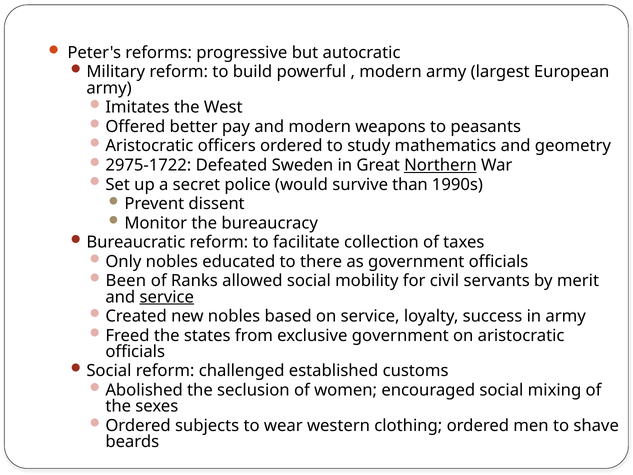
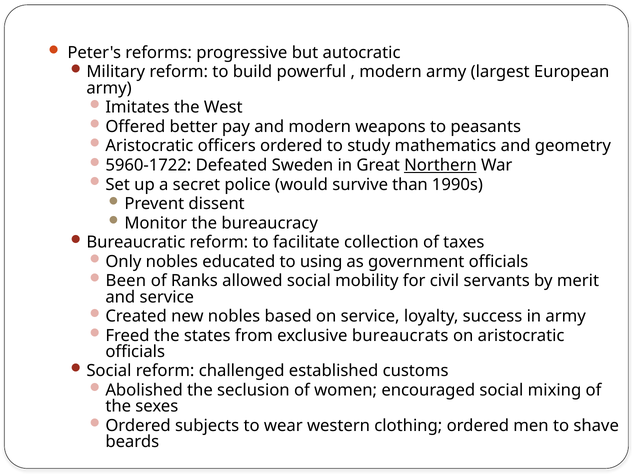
2975-1722: 2975-1722 -> 5960-1722 (148, 165)
there: there -> using (321, 262)
service underline: present -> none (167, 297)
exclusive government: government -> bureaucrats (400, 335)
